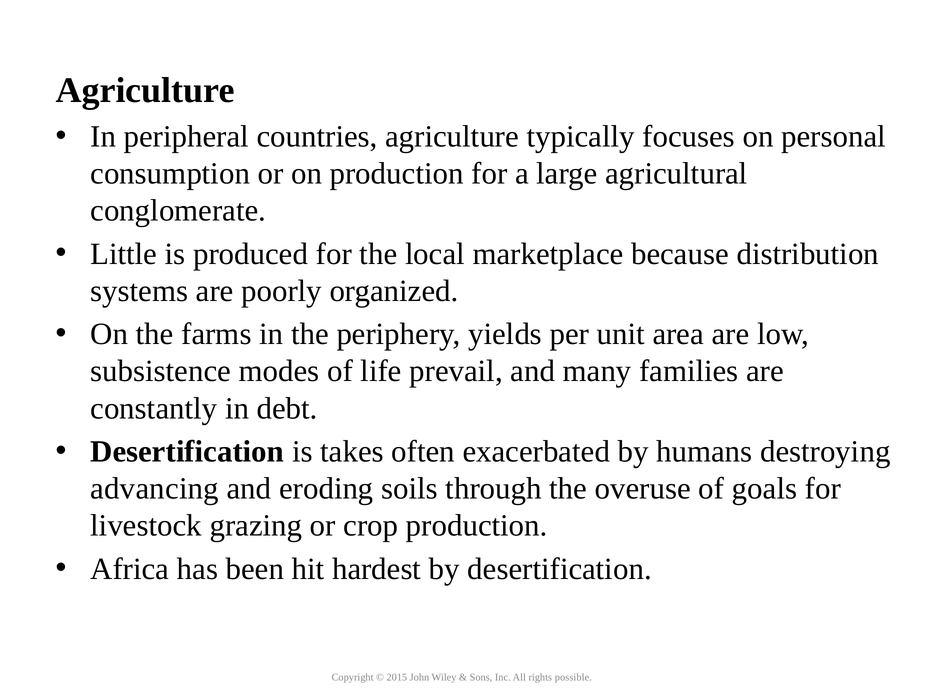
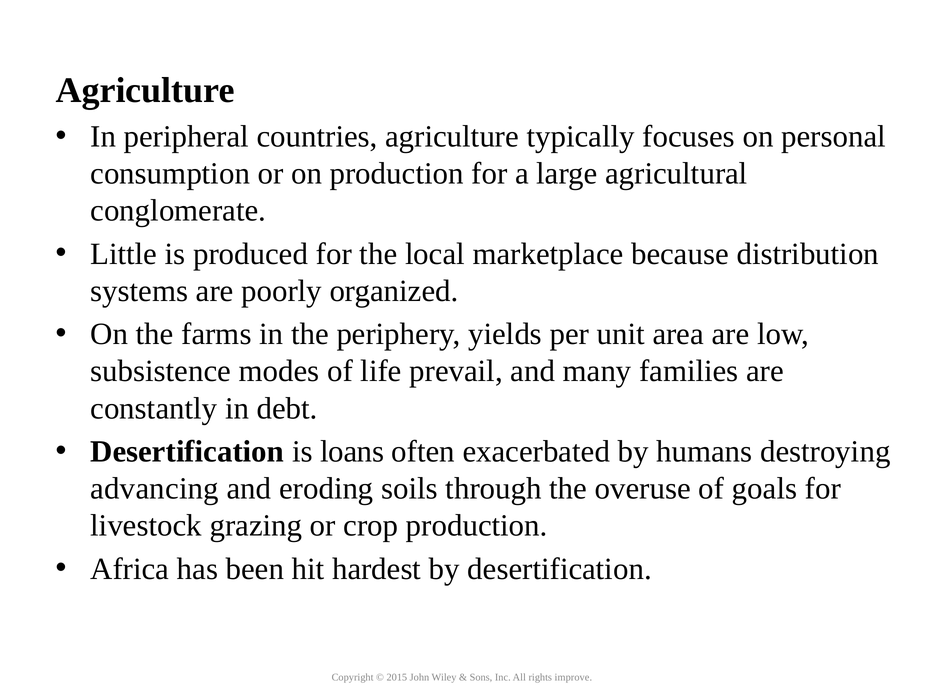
takes: takes -> loans (352, 452)
possible: possible -> improve (573, 677)
